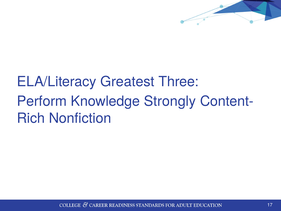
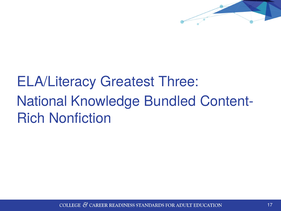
Perform: Perform -> National (42, 101)
Strongly: Strongly -> Bundled (170, 101)
